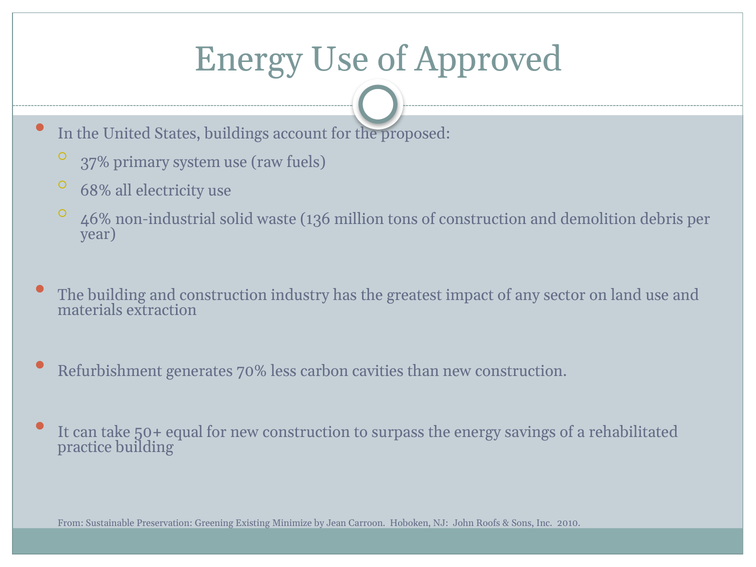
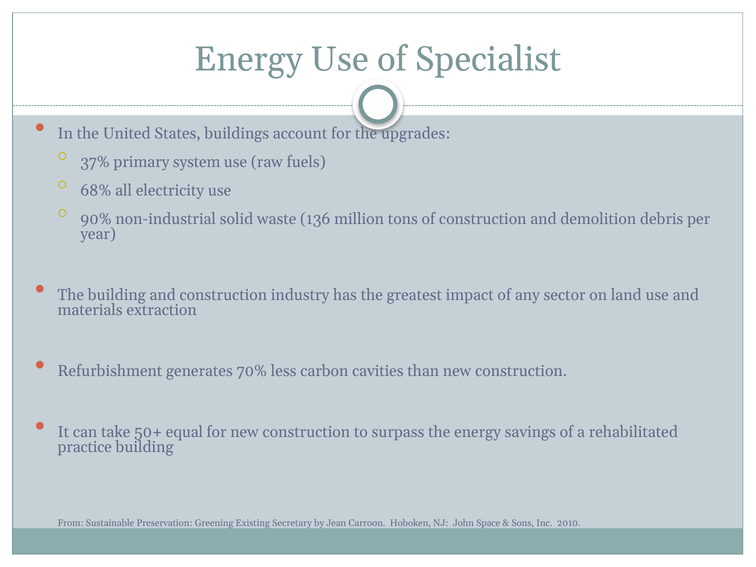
Approved: Approved -> Specialist (488, 60)
proposed: proposed -> upgrades (416, 133)
46%: 46% -> 90% (96, 219)
Minimize: Minimize -> Secretary (292, 523)
Roofs: Roofs -> Space (488, 523)
